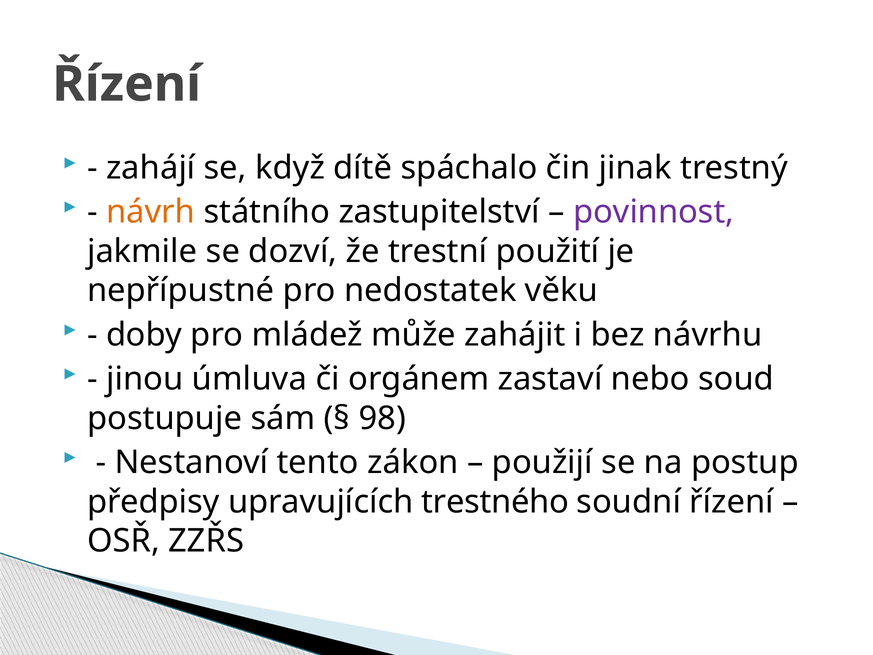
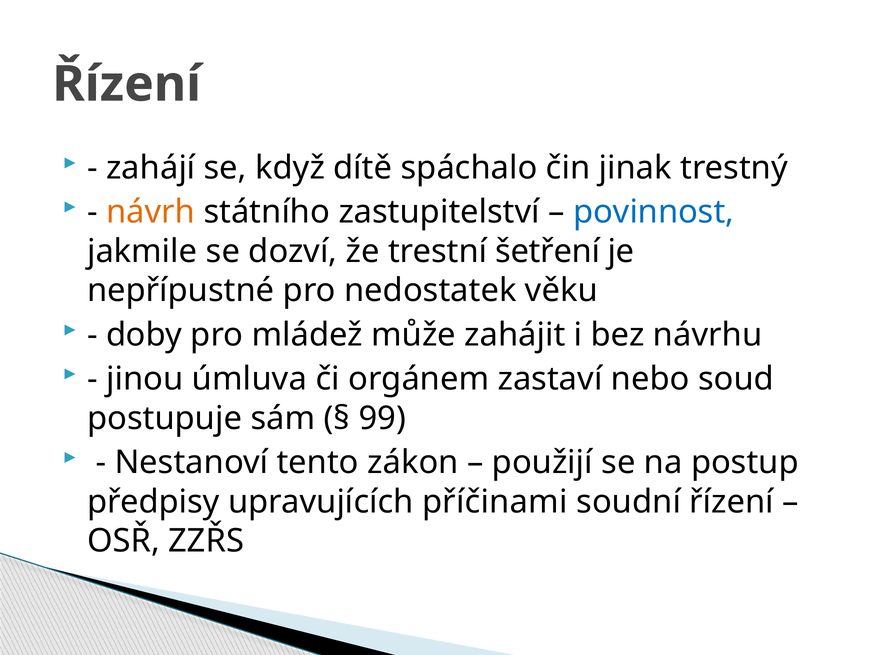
povinnost colour: purple -> blue (654, 212)
použití: použití -> šetření (548, 251)
98: 98 -> 99 (382, 418)
trestného: trestného -> příčinami (495, 502)
